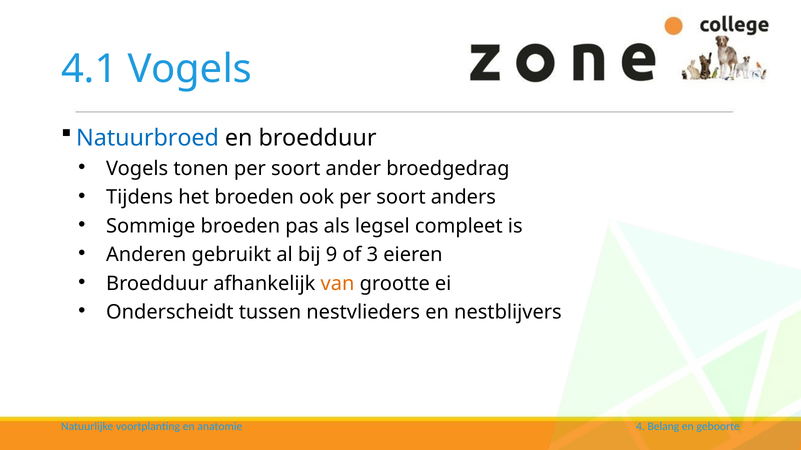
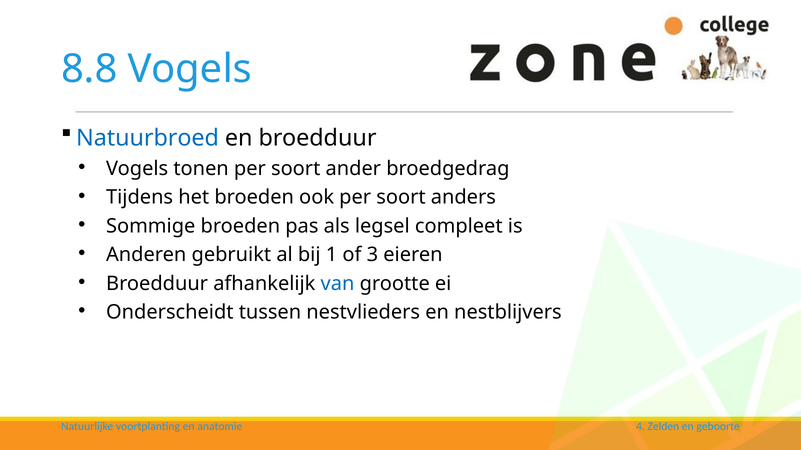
4.1: 4.1 -> 8.8 (89, 69)
9: 9 -> 1 (332, 255)
van colour: orange -> blue (338, 284)
Belang: Belang -> Zelden (663, 427)
